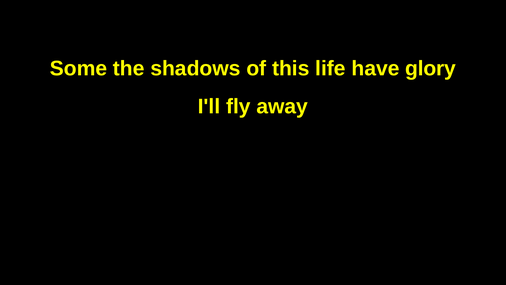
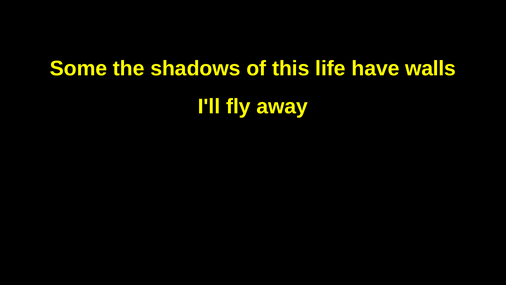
glory: glory -> walls (431, 69)
